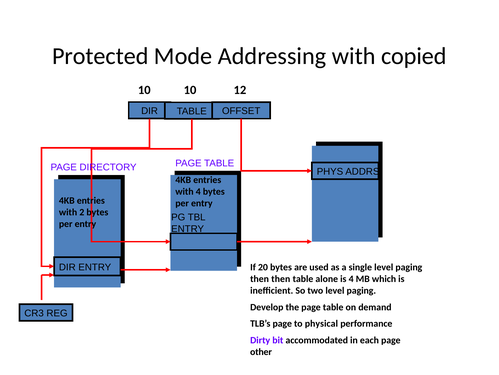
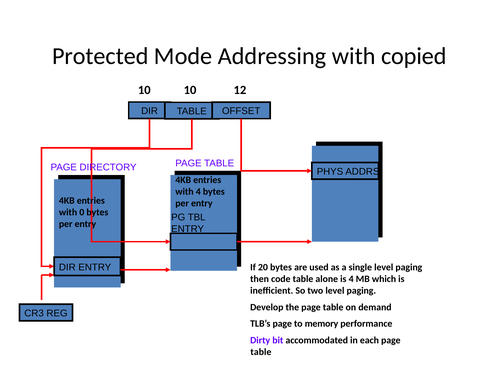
2: 2 -> 0 (82, 212)
then then: then -> code (281, 278)
physical: physical -> memory (321, 323)
other: other -> table (261, 351)
